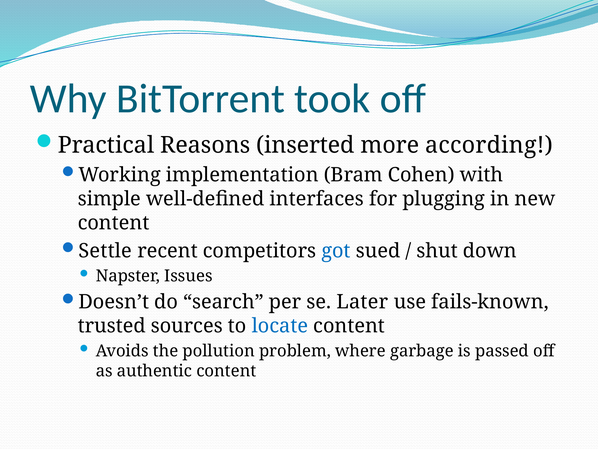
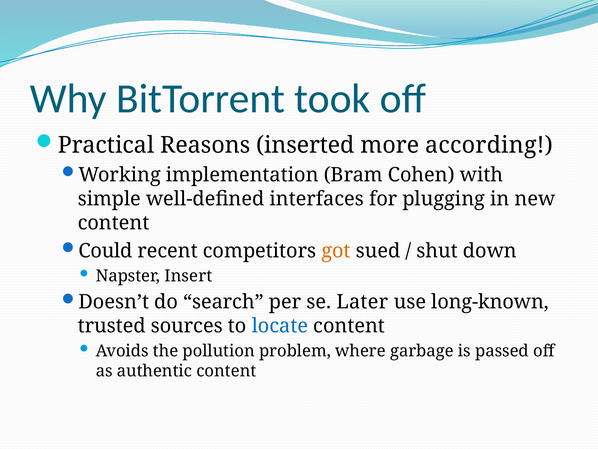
Settle: Settle -> Could (105, 251)
got colour: blue -> orange (336, 251)
Issues: Issues -> Insert (188, 276)
fails-known: fails-known -> long-known (490, 302)
